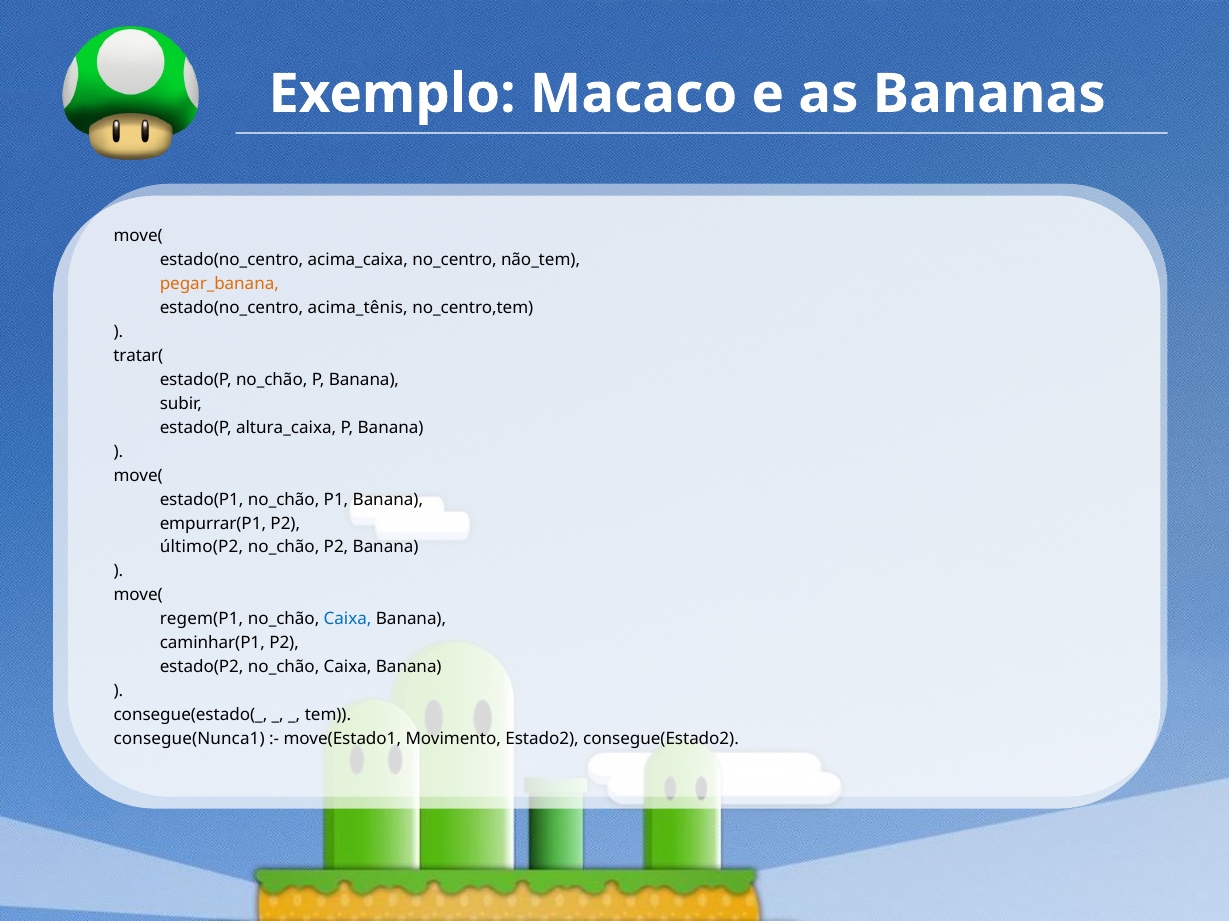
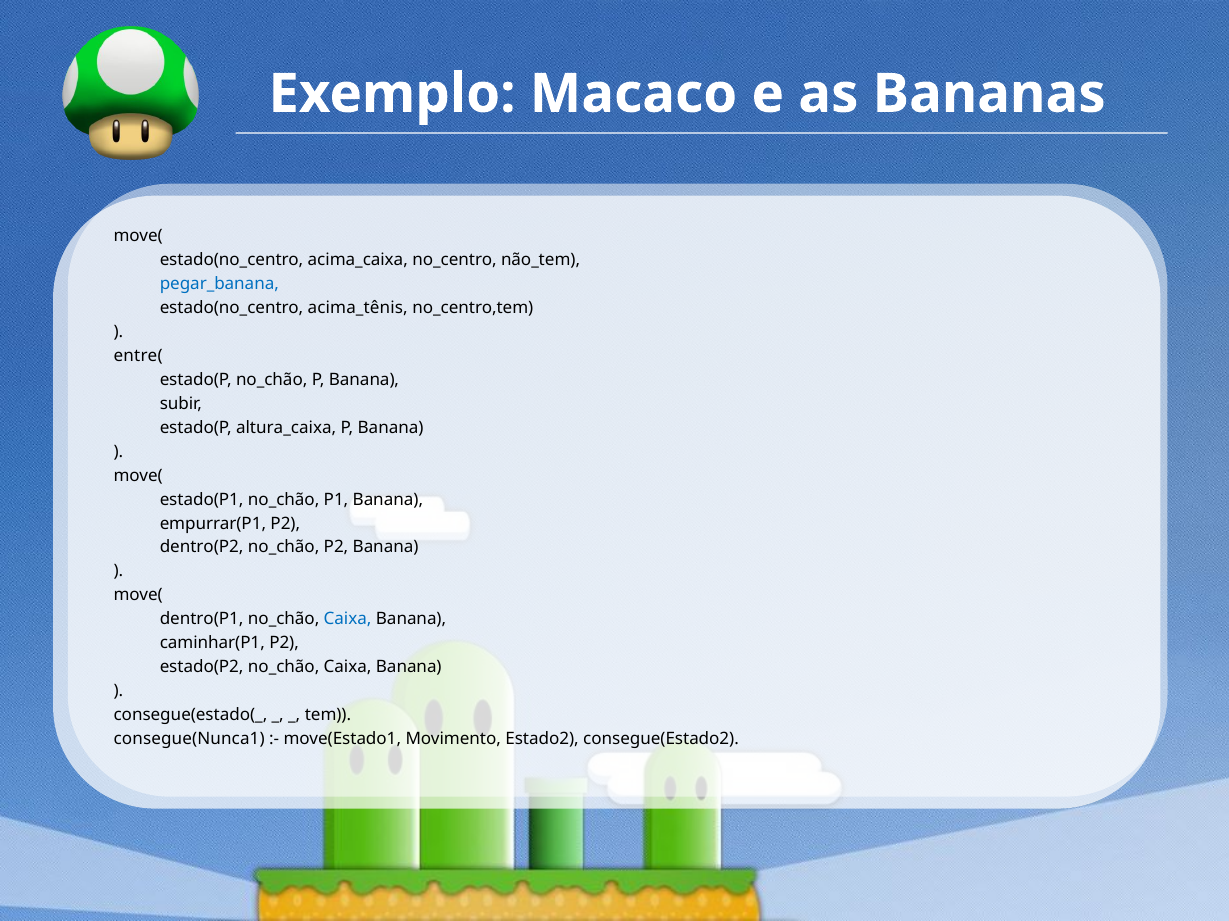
pegar_banana colour: orange -> blue (219, 284)
tratar(: tratar( -> entre( (138, 356)
último(P2: último(P2 -> dentro(P2 (202, 548)
regem(P1: regem(P1 -> dentro(P1 (202, 620)
